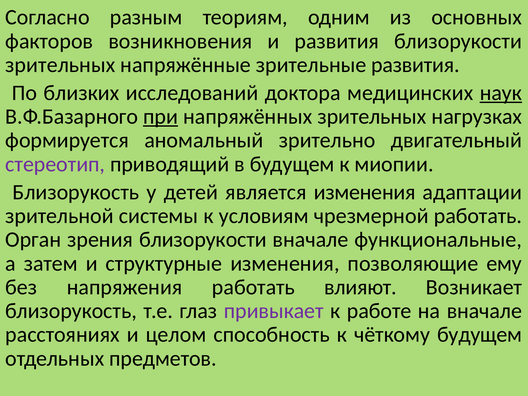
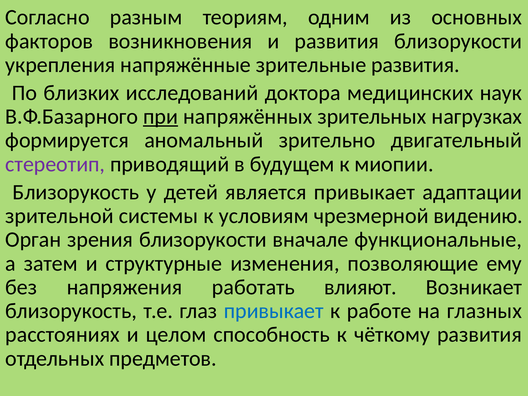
зрительных: зрительных -> укрепления (60, 65)
наук underline: present -> none (501, 93)
является изменения: изменения -> привыкает (364, 192)
чрезмерной работать: работать -> видению (478, 216)
привыкает colour: purple -> blue (274, 311)
на вначале: вначале -> глазных (484, 311)
чёткому будущем: будущем -> развития (479, 335)
